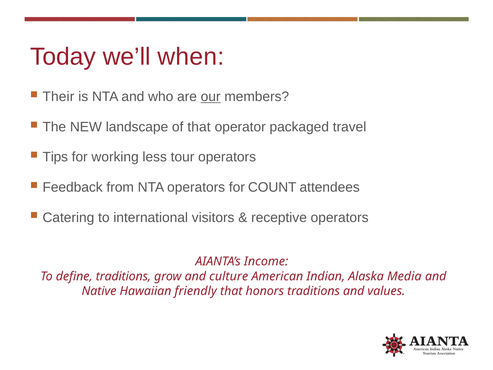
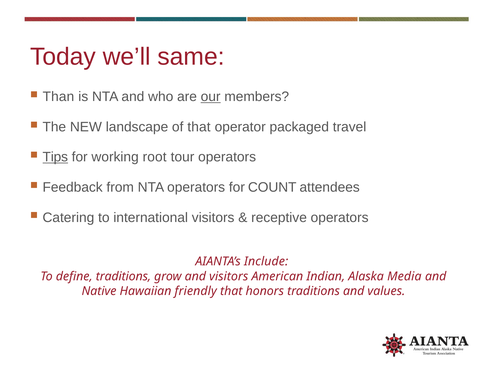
when: when -> same (191, 57)
Their: Their -> Than (58, 97)
Tips underline: none -> present (55, 157)
less: less -> root (155, 157)
Income: Income -> Include (266, 261)
and culture: culture -> visitors (229, 276)
